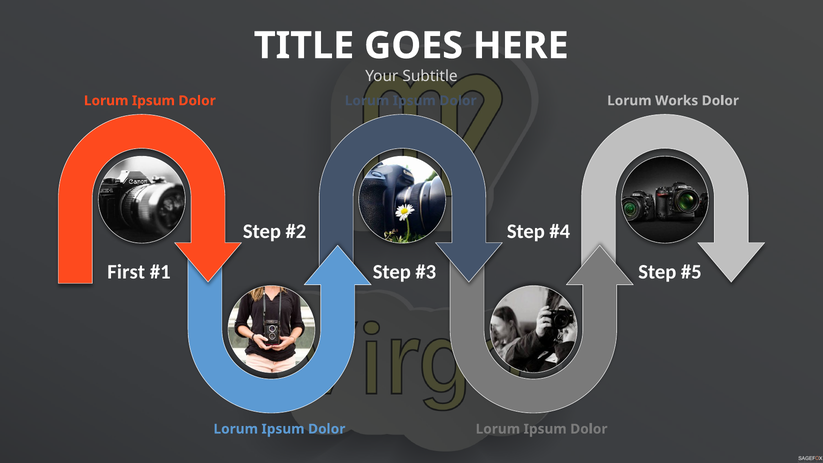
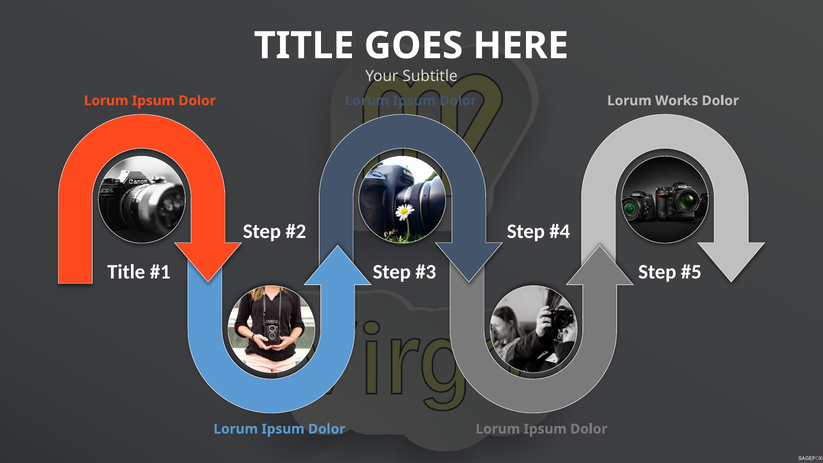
First: First -> Title (126, 272)
